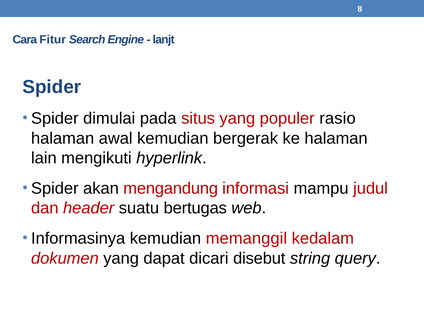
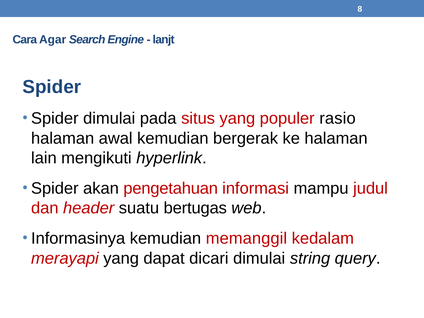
Fitur: Fitur -> Agar (53, 40)
mengandung: mengandung -> pengetahuan (171, 188)
dokumen: dokumen -> merayapi (65, 258)
dicari disebut: disebut -> dimulai (259, 258)
